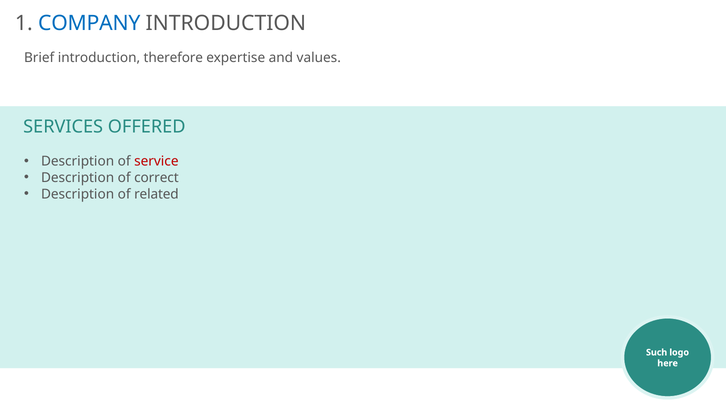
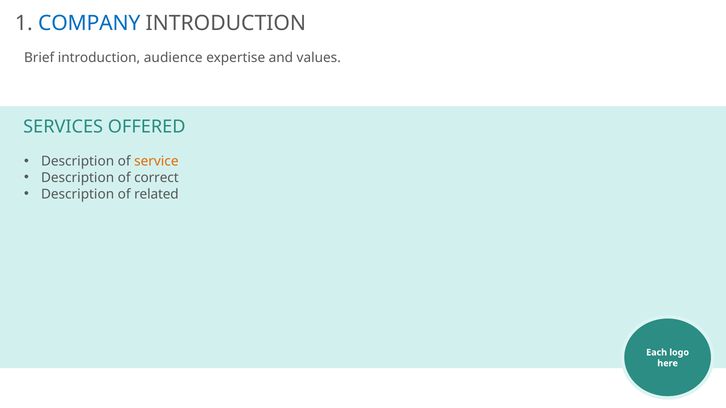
therefore: therefore -> audience (173, 58)
service colour: red -> orange (156, 162)
Such: Such -> Each (657, 353)
